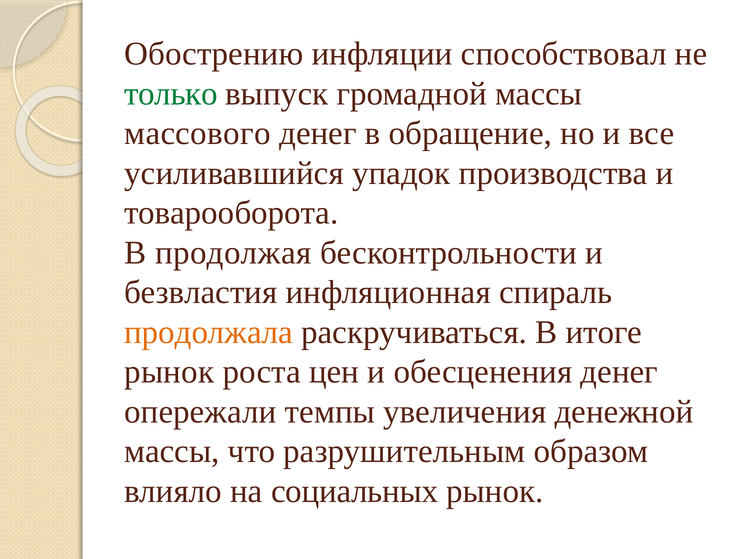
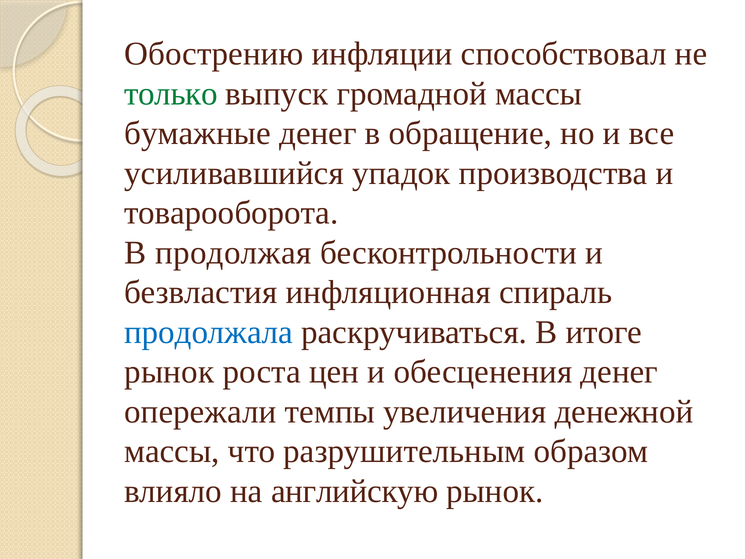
массового: массового -> бумажные (198, 133)
продолжала colour: orange -> blue (209, 332)
социальных: социальных -> английскую (355, 491)
